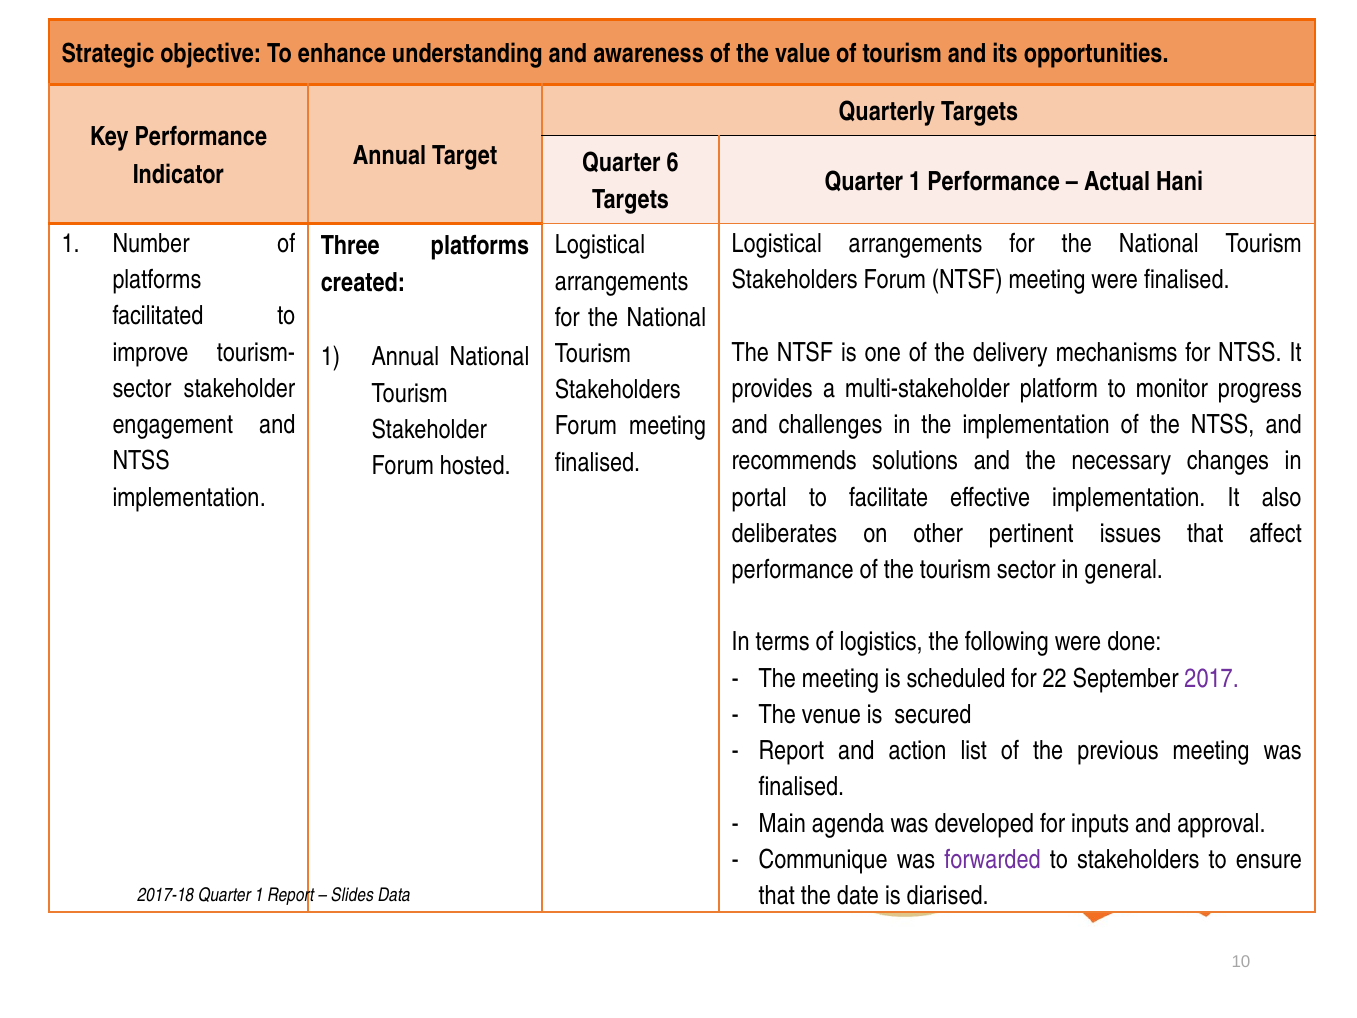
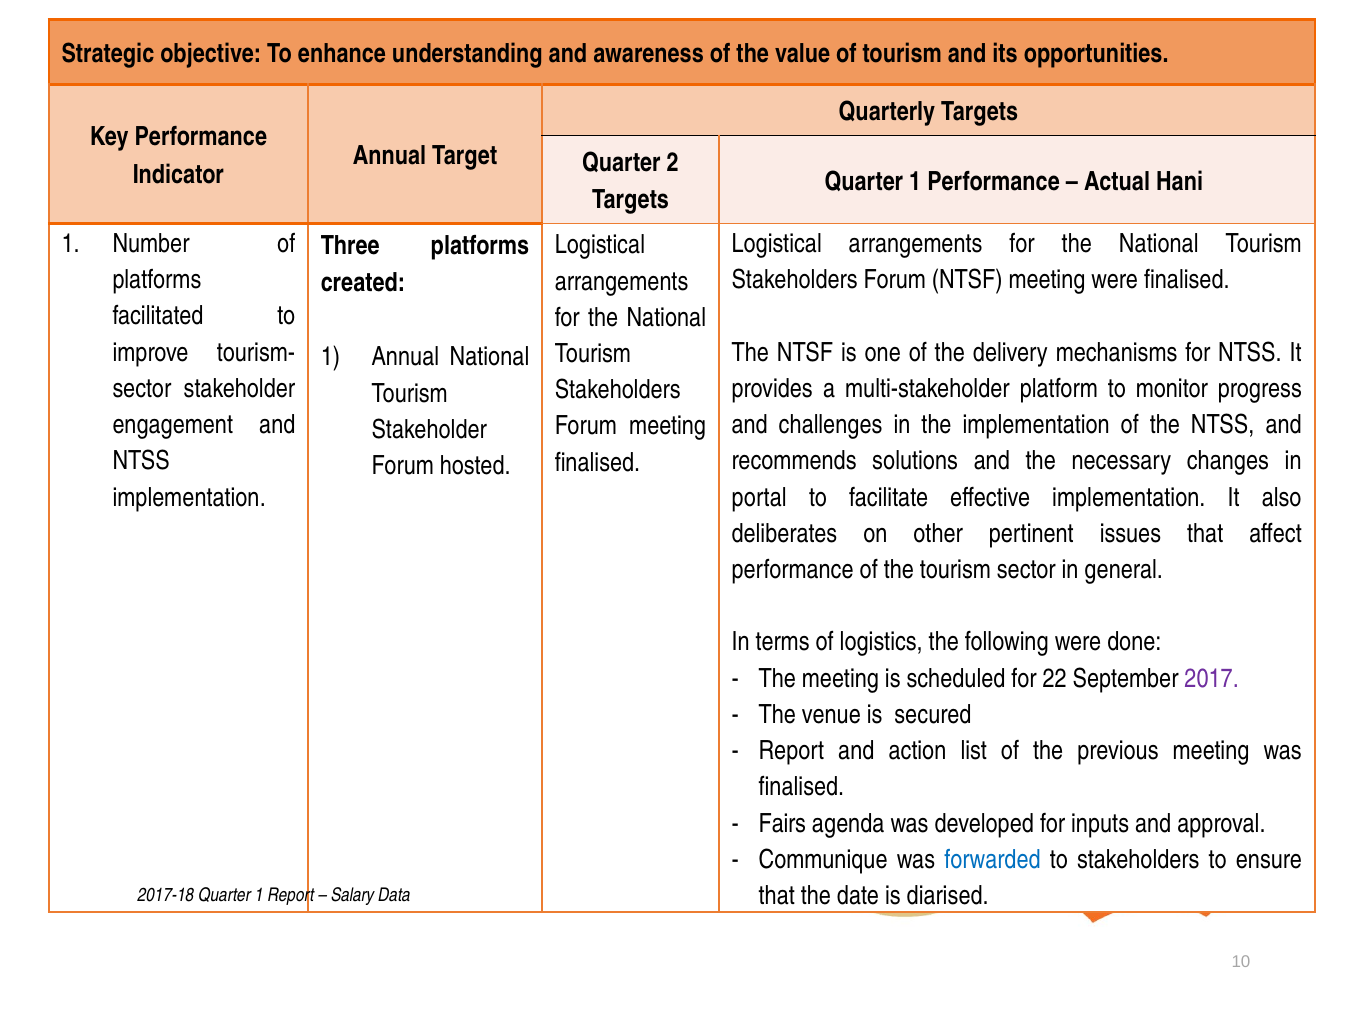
6: 6 -> 2 (673, 163)
Main: Main -> Fairs (782, 823)
forwarded colour: purple -> blue (992, 859)
Slides: Slides -> Salary (353, 895)
